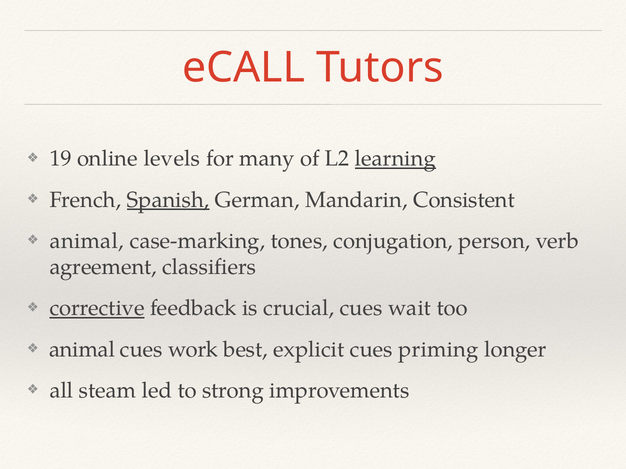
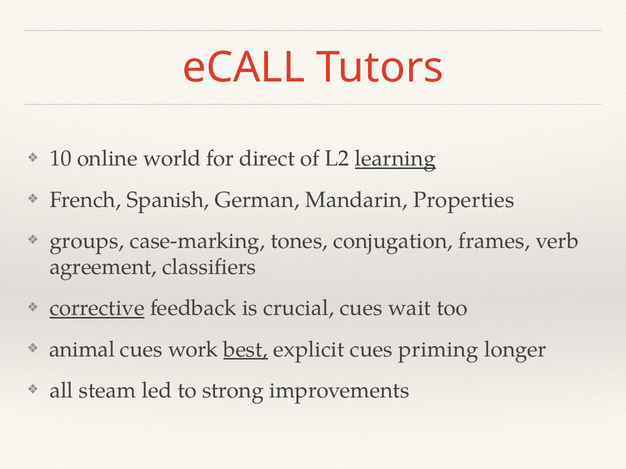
19: 19 -> 10 (61, 159)
levels: levels -> world (172, 159)
many: many -> direct (267, 159)
Spanish underline: present -> none (168, 200)
Consistent: Consistent -> Properties (464, 200)
animal: animal -> groups (87, 241)
person: person -> frames (494, 241)
best underline: none -> present (246, 350)
